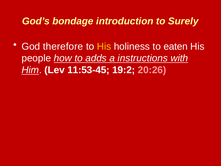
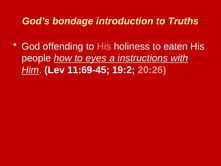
Surely: Surely -> Truths (183, 21)
therefore: therefore -> offending (63, 46)
His colour: yellow -> pink (104, 46)
adds: adds -> eyes (96, 58)
11:53-45: 11:53-45 -> 11:69-45 (88, 70)
